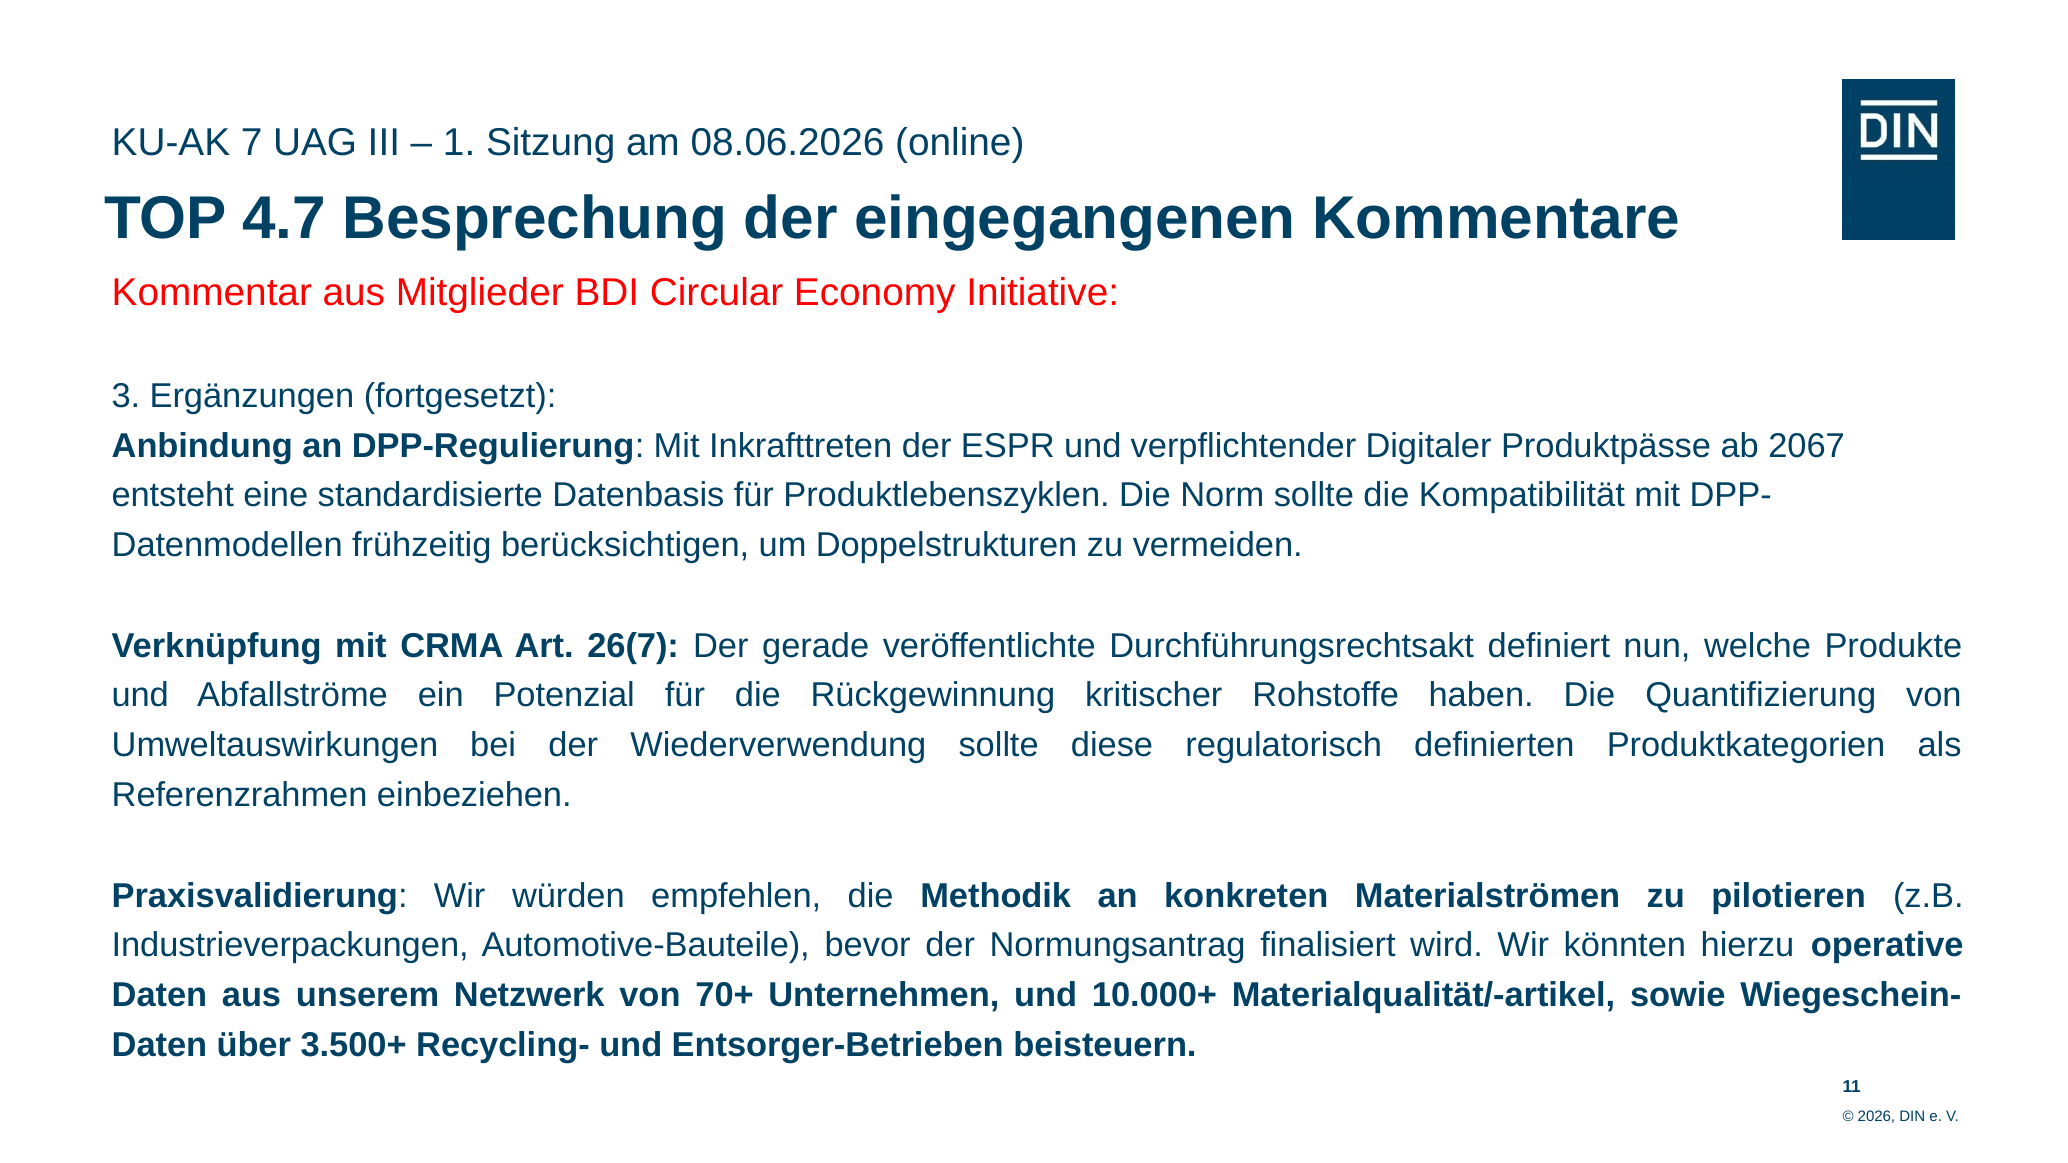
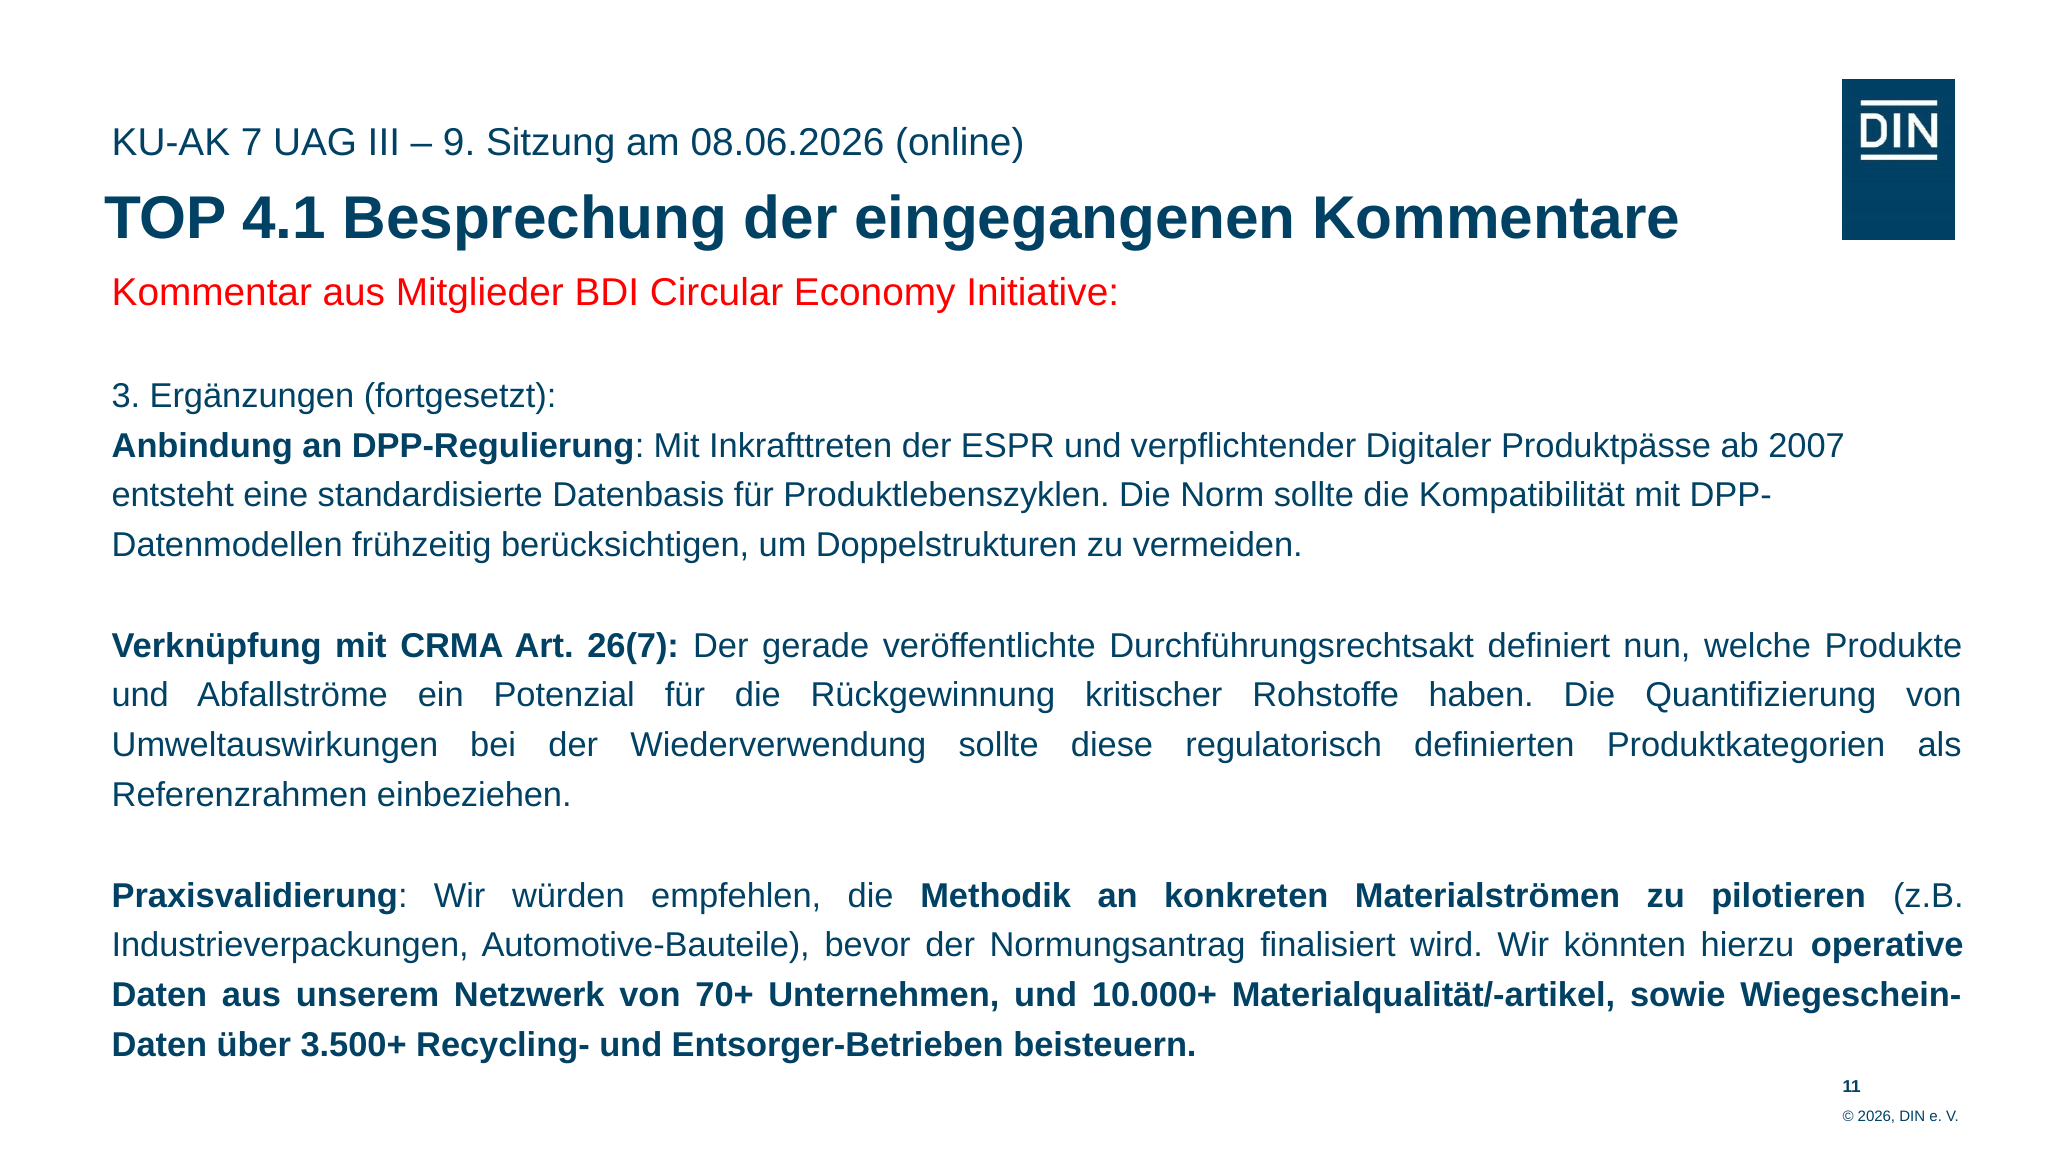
1: 1 -> 9 (459, 143)
4.7: 4.7 -> 4.1 (284, 219)
2067: 2067 -> 2007 (1807, 446)
